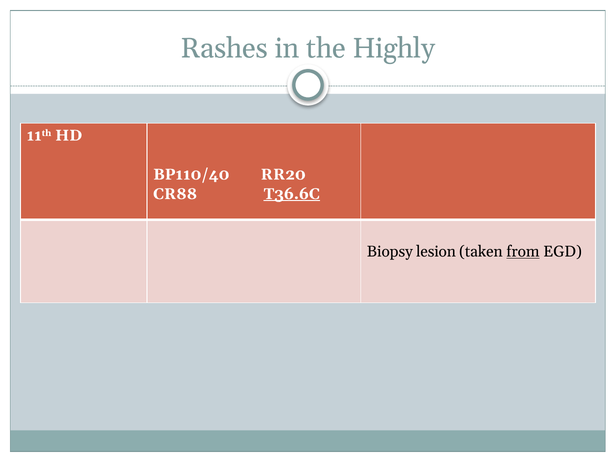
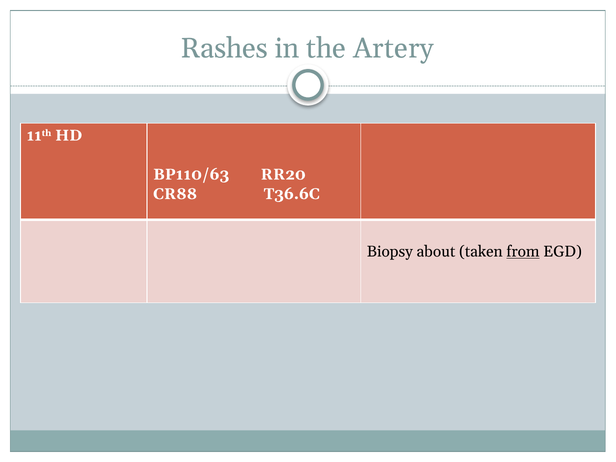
Highly: Highly -> Artery (394, 49)
BP110/40: BP110/40 -> BP110/63 (191, 174)
T36.6C underline: present -> none (292, 194)
lesion: lesion -> about (436, 252)
